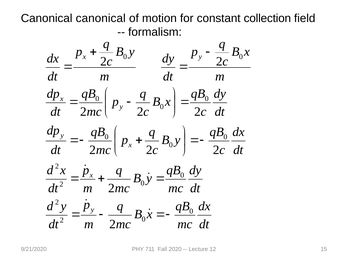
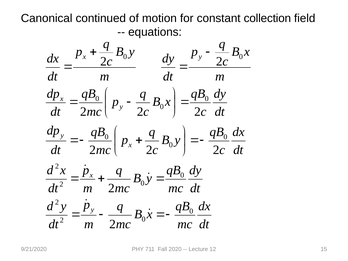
Canonical canonical: canonical -> continued (101, 18)
formalism: formalism -> equations (155, 32)
